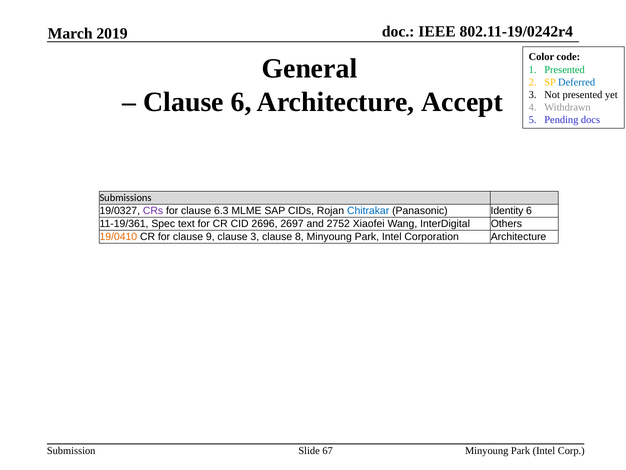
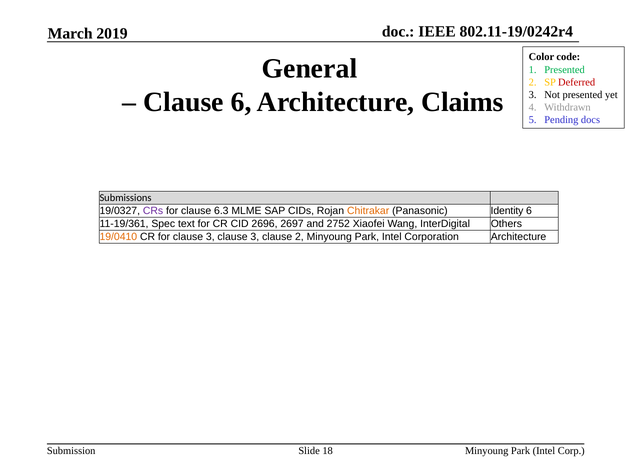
Deferred colour: blue -> red (577, 82)
Accept: Accept -> Claims (462, 102)
Chitrakar colour: blue -> orange (368, 211)
for clause 9: 9 -> 3 (210, 237)
clause 8: 8 -> 2 (299, 237)
67: 67 -> 18 (328, 450)
